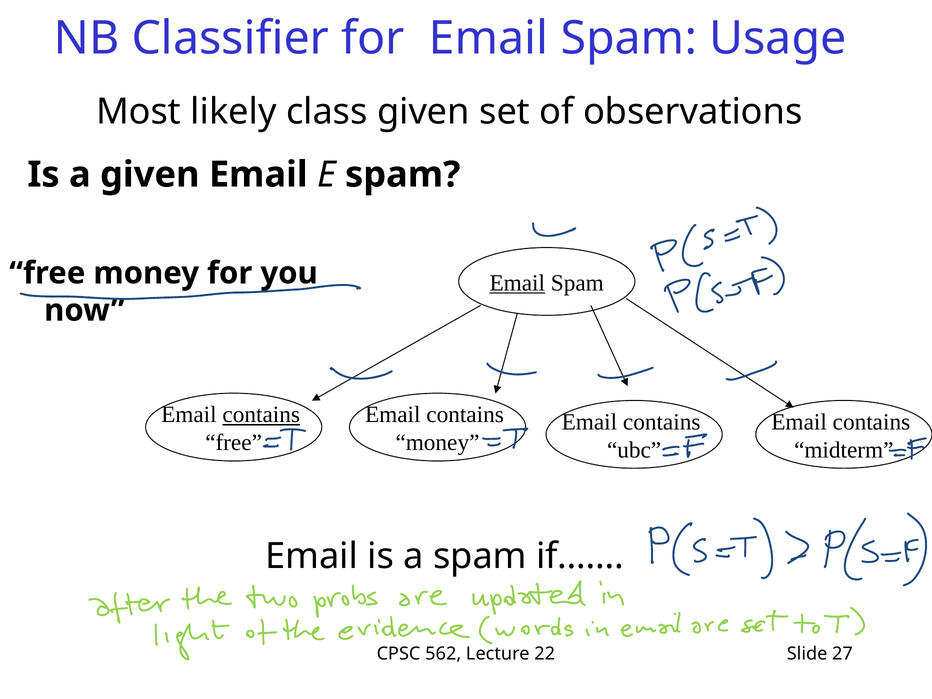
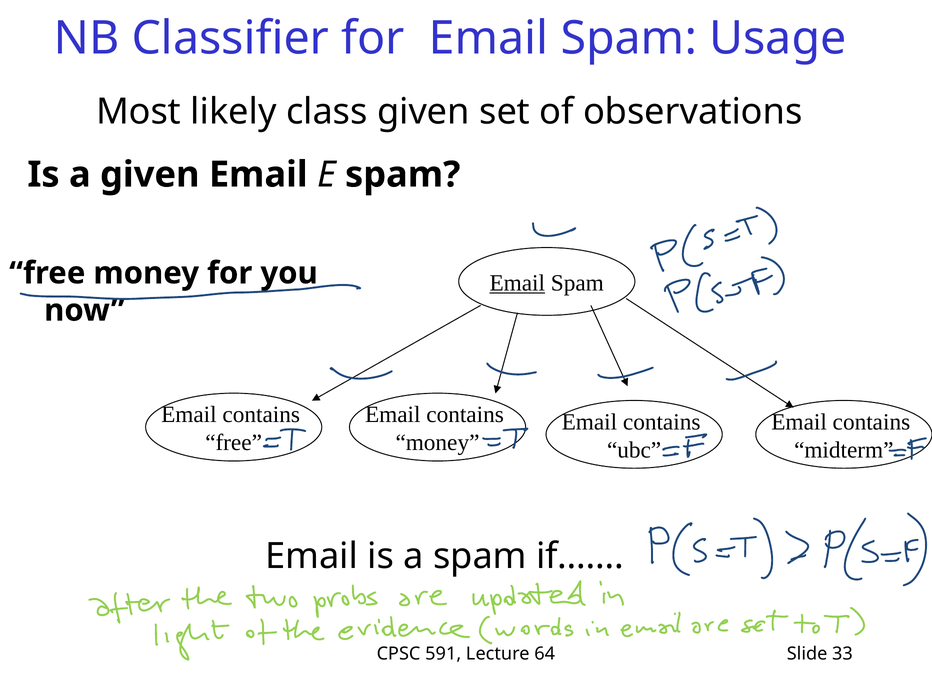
contains underline: present -> none (261, 415)
562: 562 -> 591 (443, 654)
22: 22 -> 64 (545, 654)
27: 27 -> 33 (842, 654)
